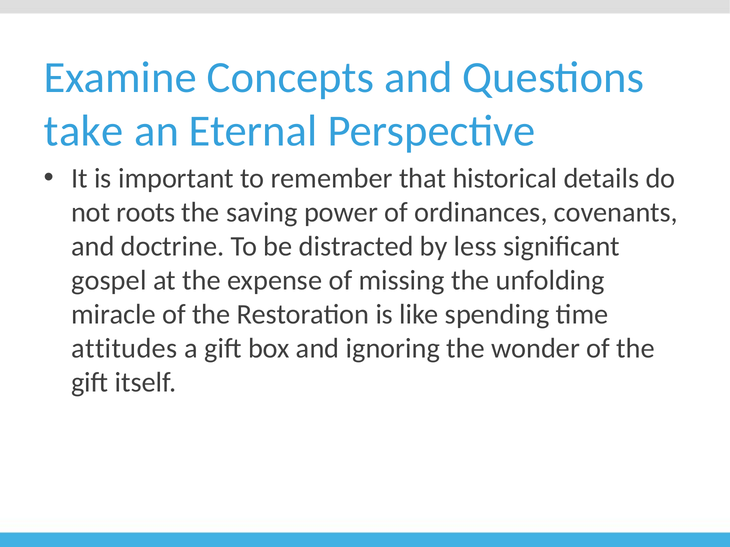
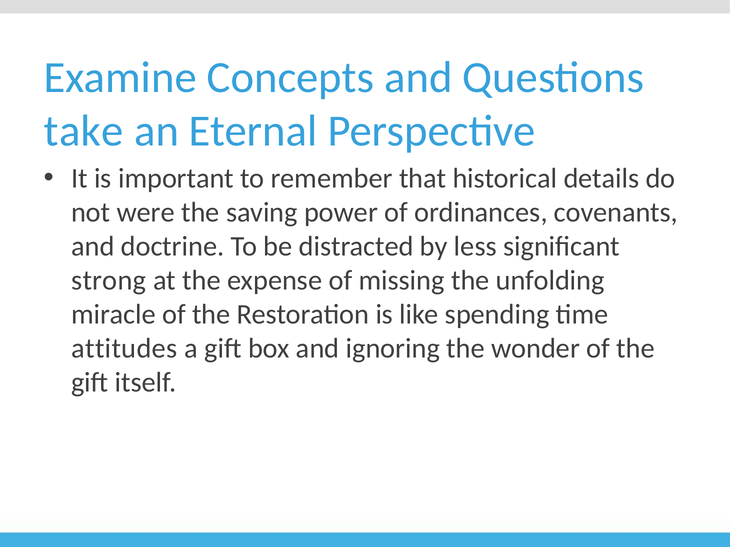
roots: roots -> were (146, 212)
gospel: gospel -> strong (109, 281)
